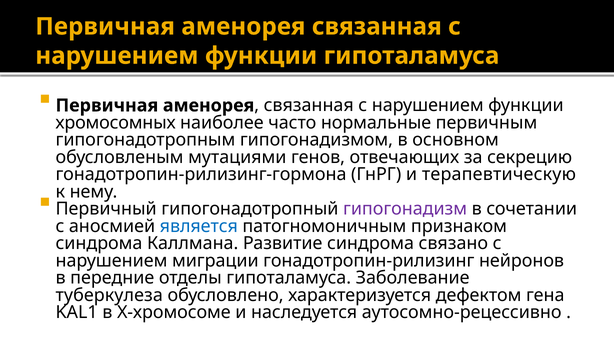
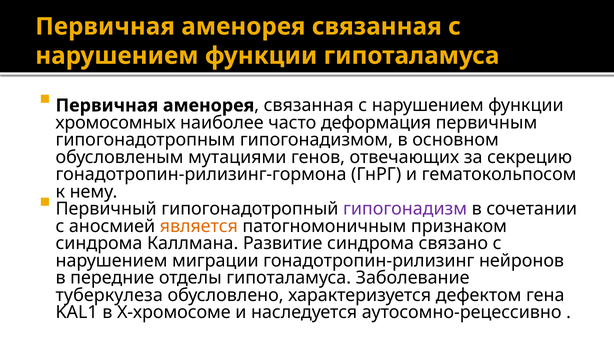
нормальные: нормальные -> деформация (376, 123)
терапевтическую: терапевтическую -> гематокольпосом (499, 174)
является colour: blue -> orange (199, 226)
